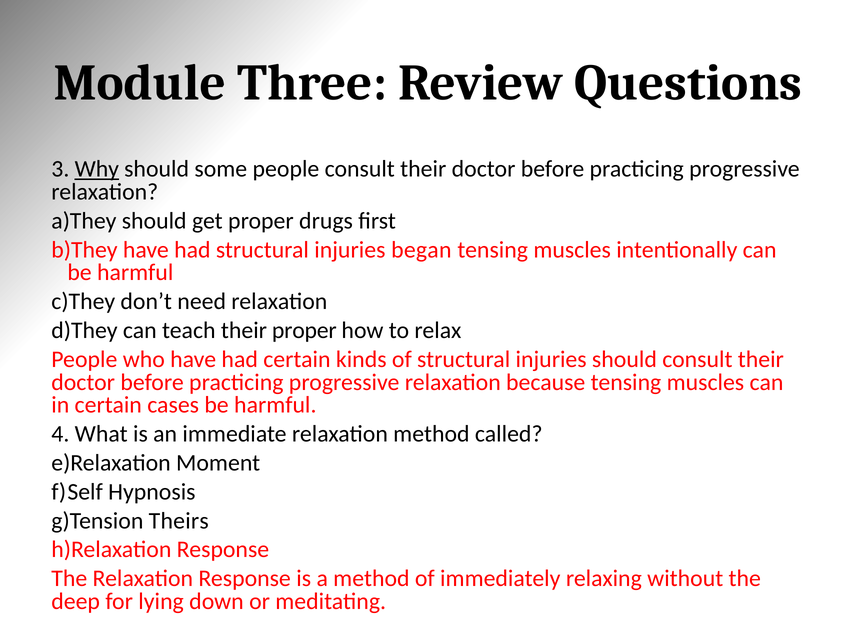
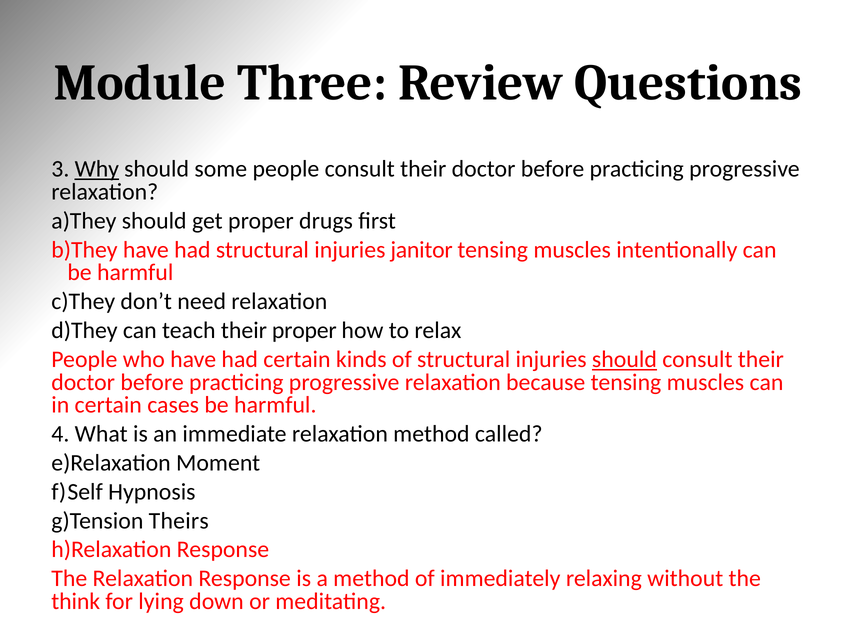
began: began -> janitor (422, 250)
should underline: none -> present (624, 359)
deep: deep -> think (76, 601)
